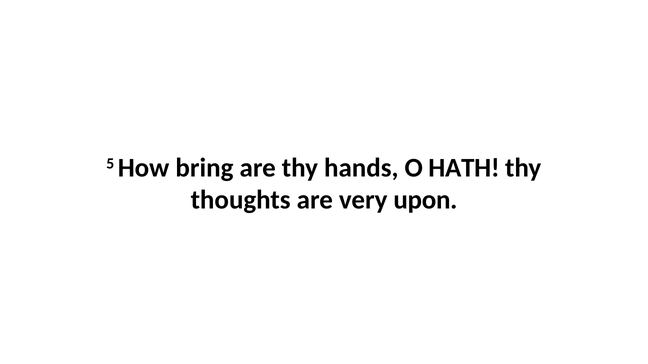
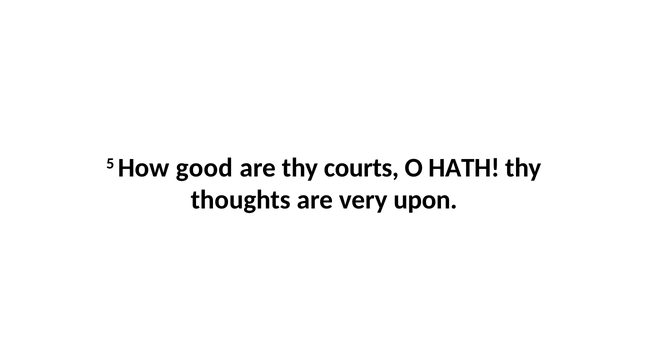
bring: bring -> good (204, 168)
hands: hands -> courts (361, 168)
